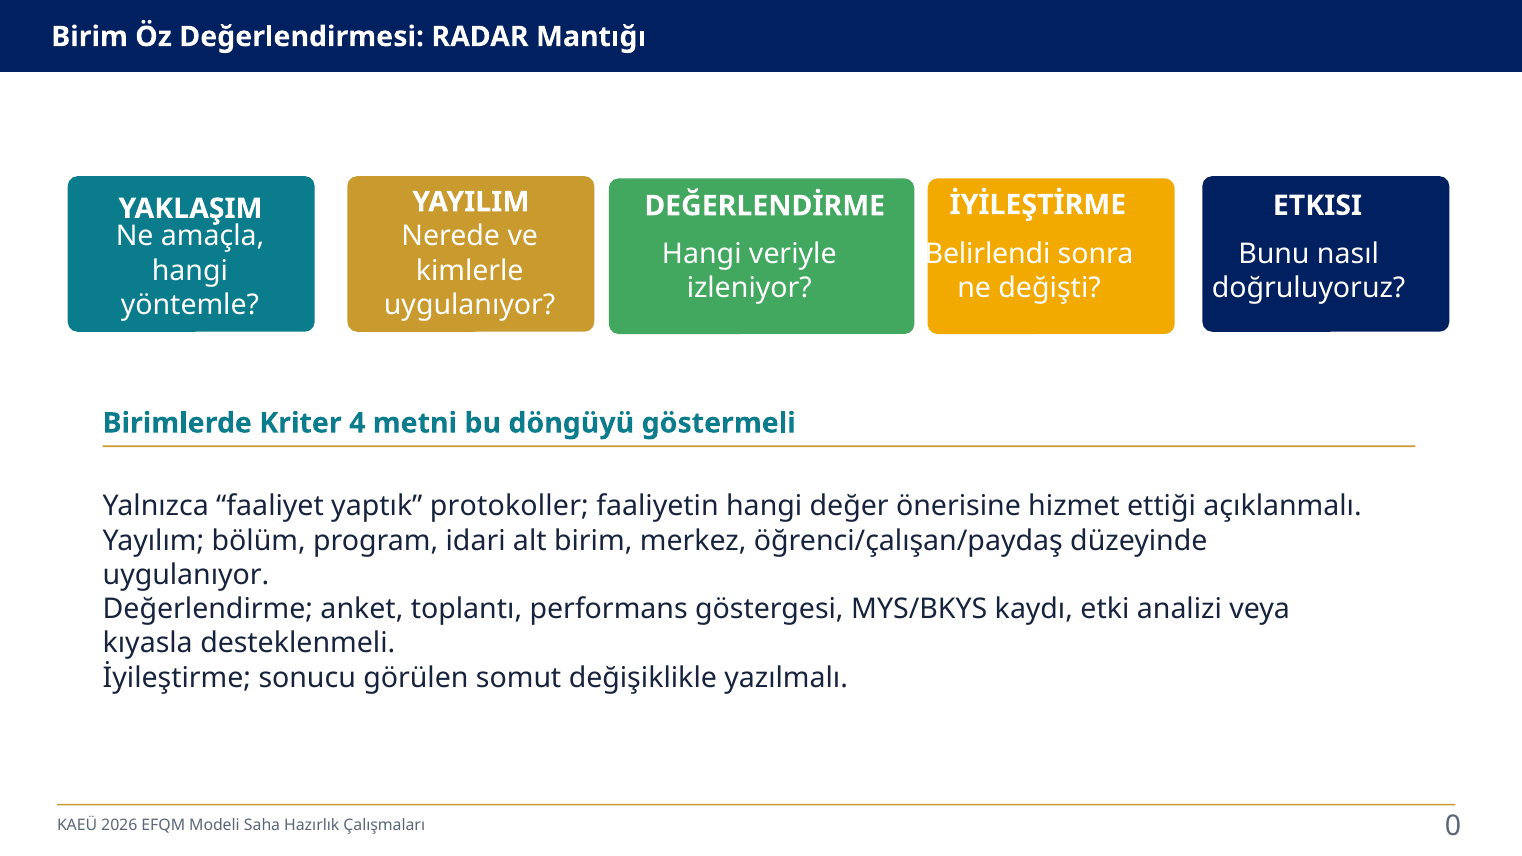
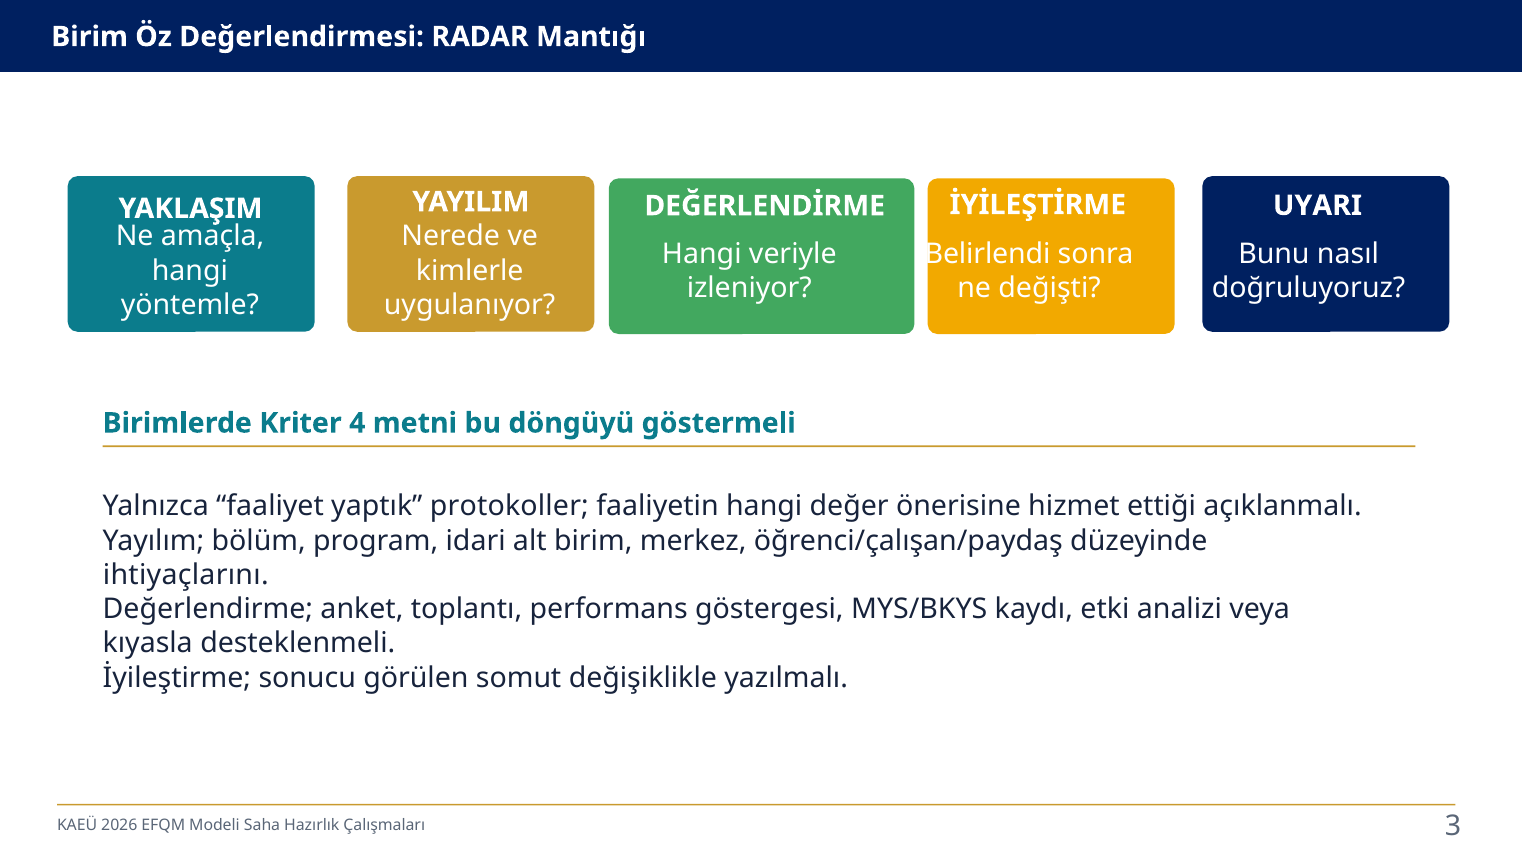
ETKISI: ETKISI -> UYARI (1317, 206)
uygulanıyor: uygulanıyor -> ihtiyaçlarını (186, 575)
0: 0 -> 3 (1453, 826)
